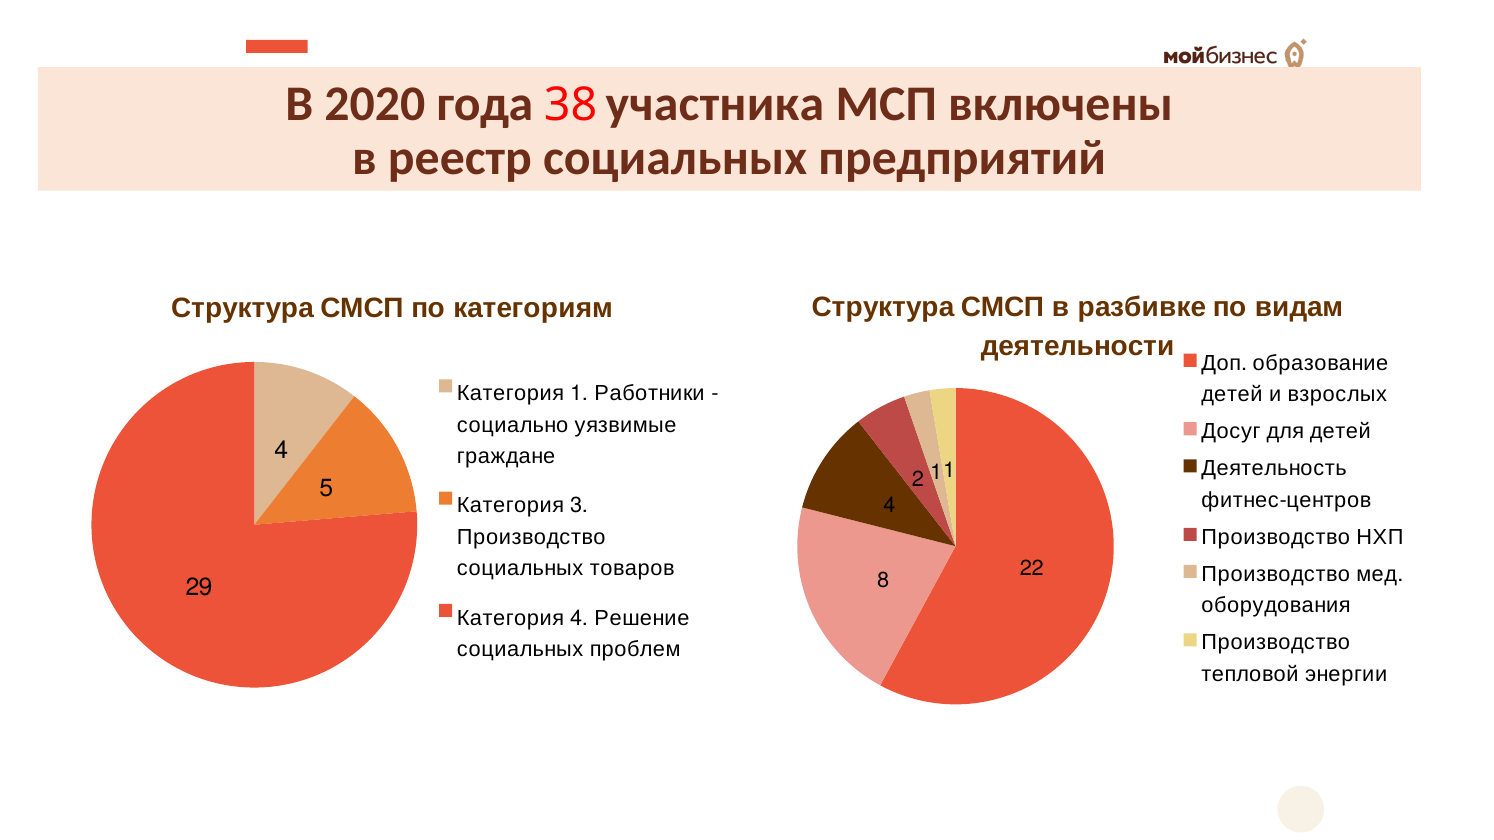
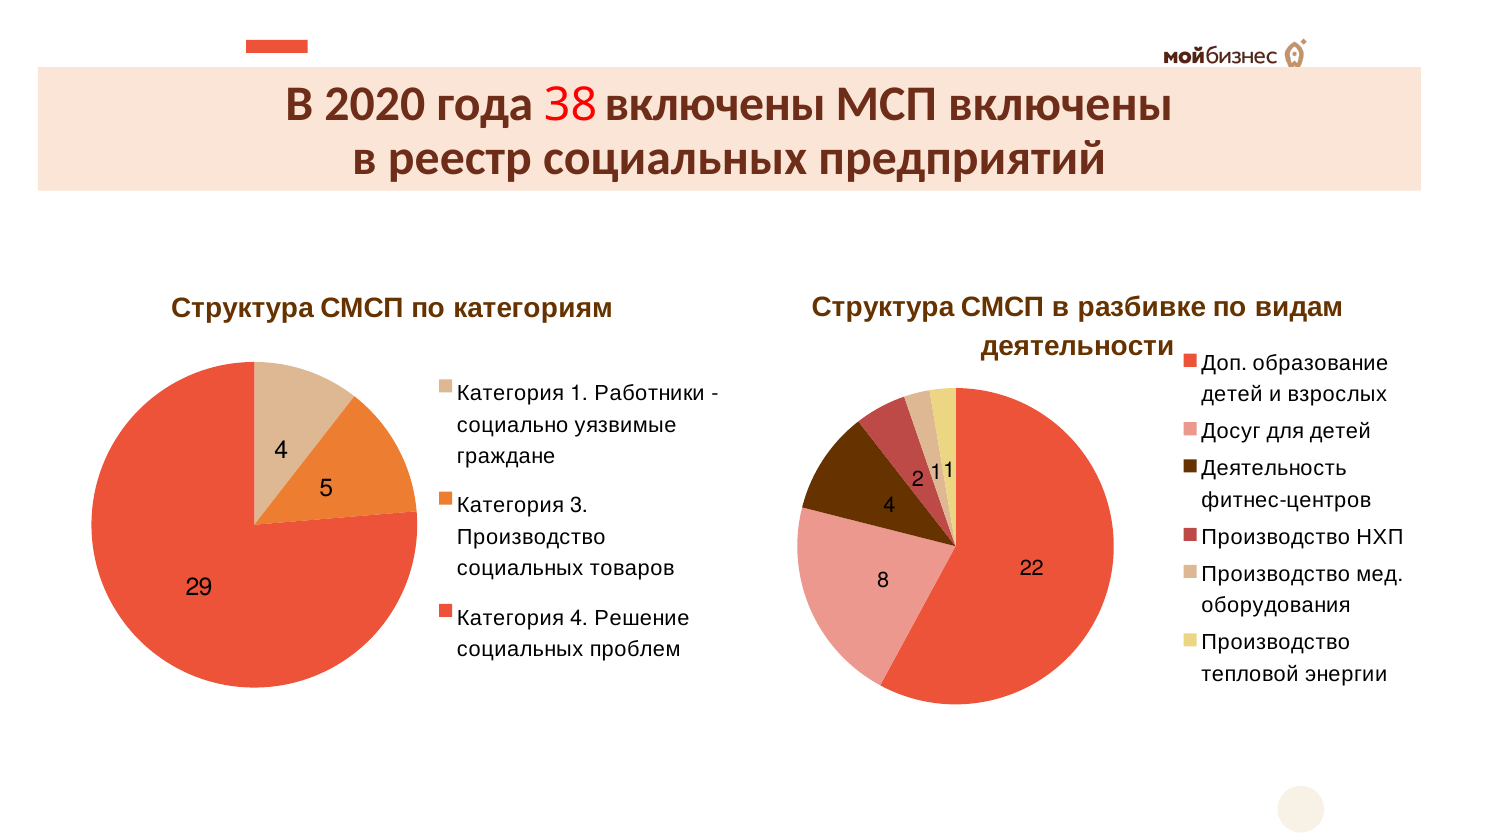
38 участника: участника -> включены (715, 105)
